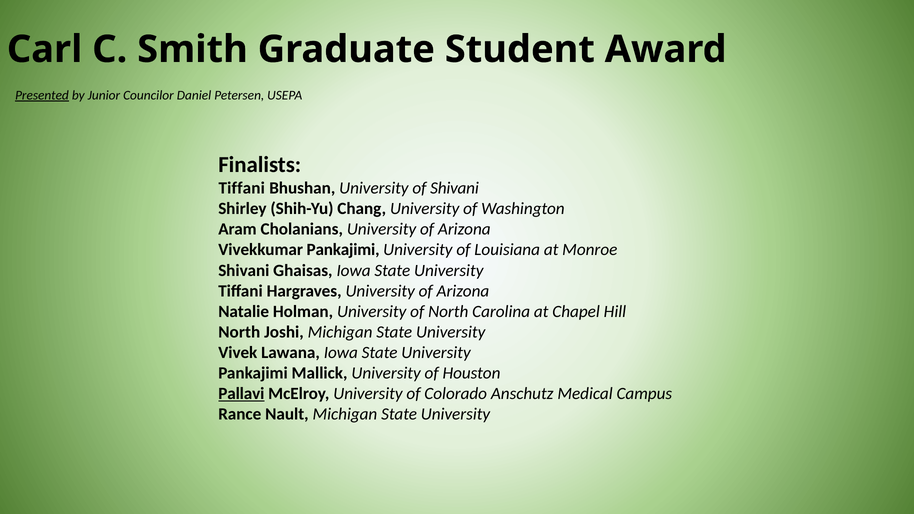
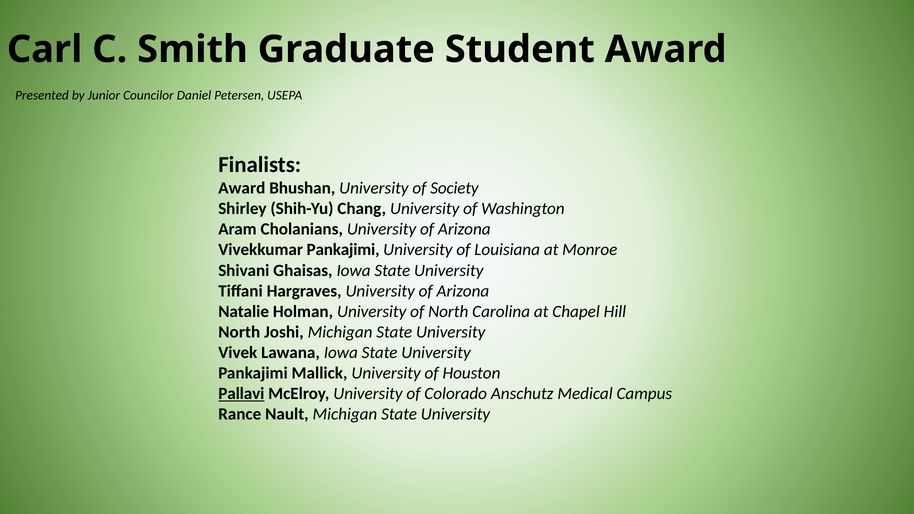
Presented underline: present -> none (42, 95)
Tiffani: Tiffani -> Award (242, 188)
of Shivani: Shivani -> Society (454, 188)
